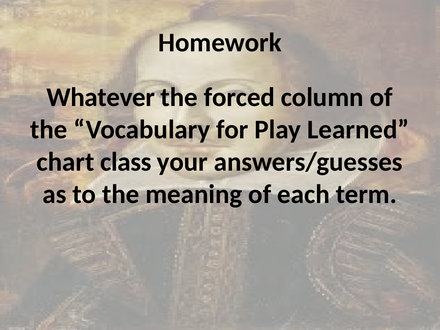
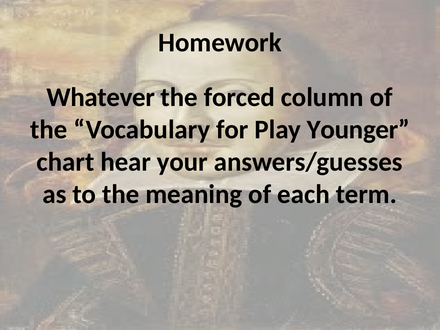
Learned: Learned -> Younger (358, 130)
class: class -> hear (126, 162)
